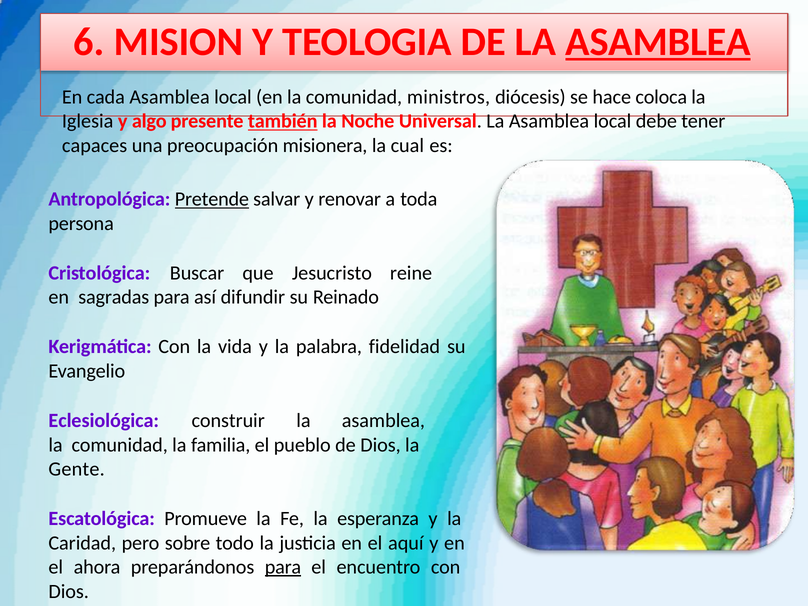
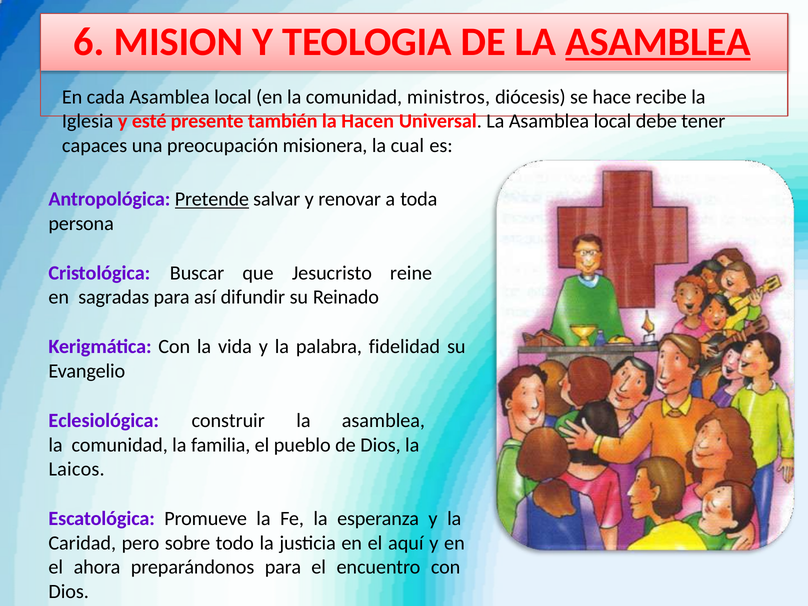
coloca: coloca -> recibe (661, 97)
algo: algo -> esté (149, 121)
también underline: present -> none (283, 121)
Noche: Noche -> Hacen (368, 121)
Gente: Gente -> Laicos (77, 469)
para underline: present -> none (283, 567)
